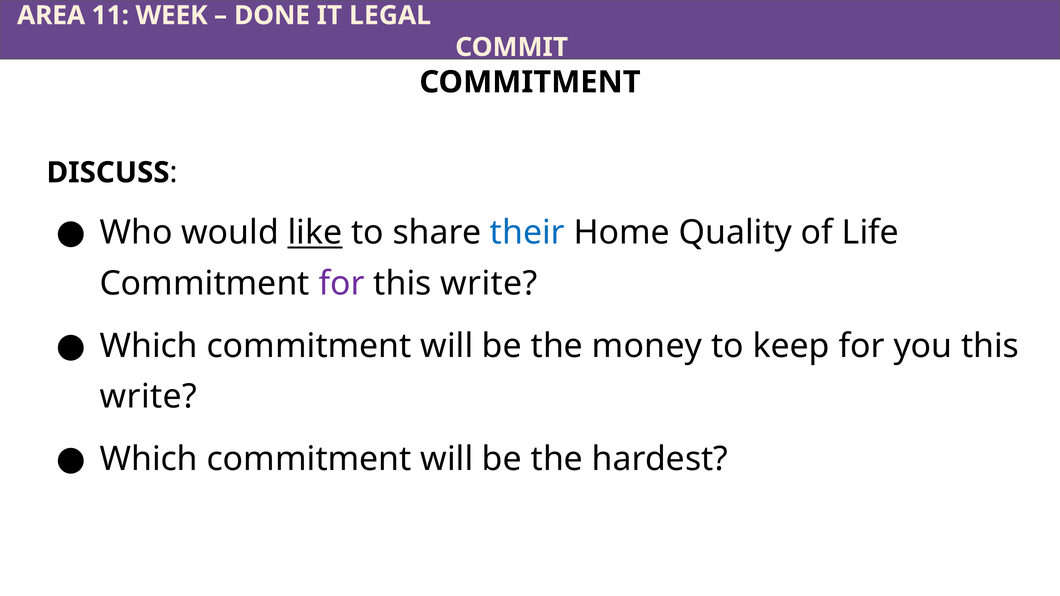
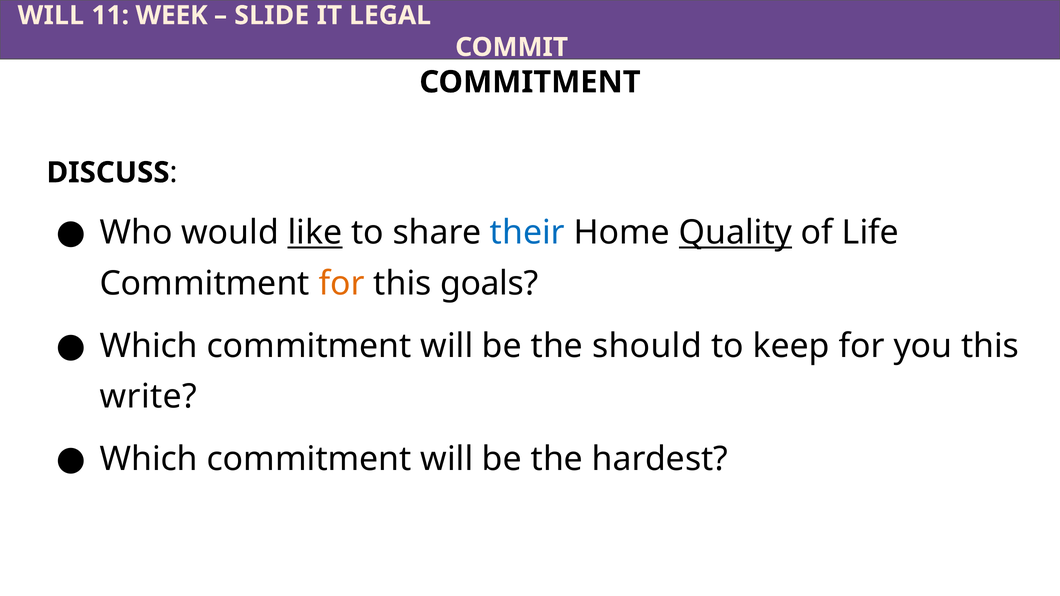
AREA: AREA -> WILL (51, 15)
DONE: DONE -> SLIDE (272, 15)
Quality underline: none -> present (736, 233)
for colour: purple -> orange (342, 284)
write: write -> goals (489, 284)
money: money -> should (647, 346)
